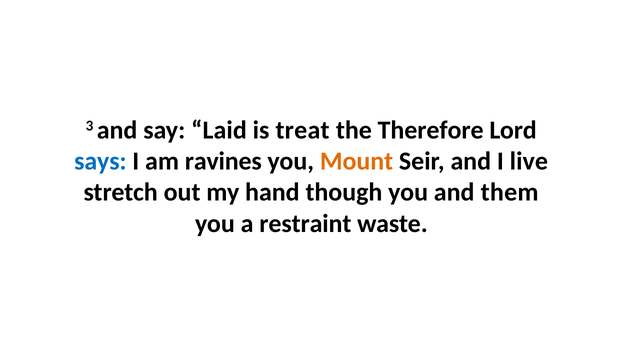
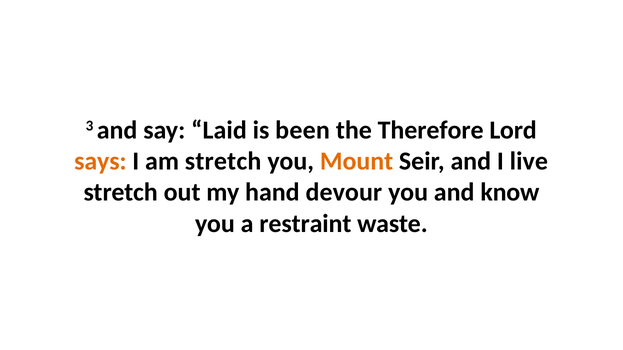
treat: treat -> been (303, 130)
says colour: blue -> orange (100, 161)
am ravines: ravines -> stretch (223, 161)
though: though -> devour (344, 193)
them: them -> know (510, 193)
